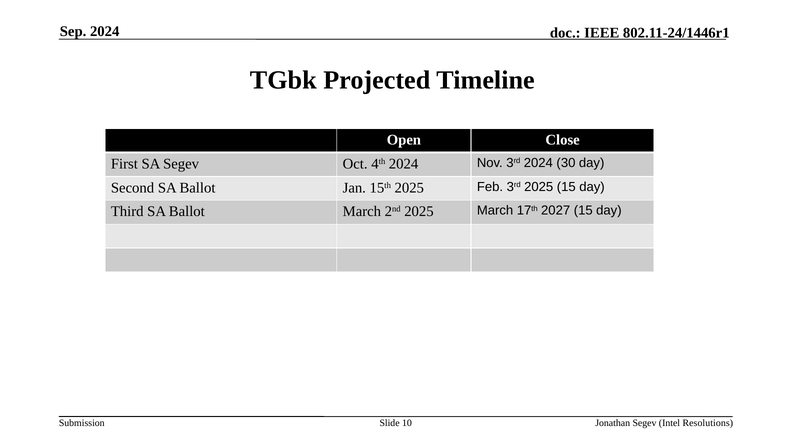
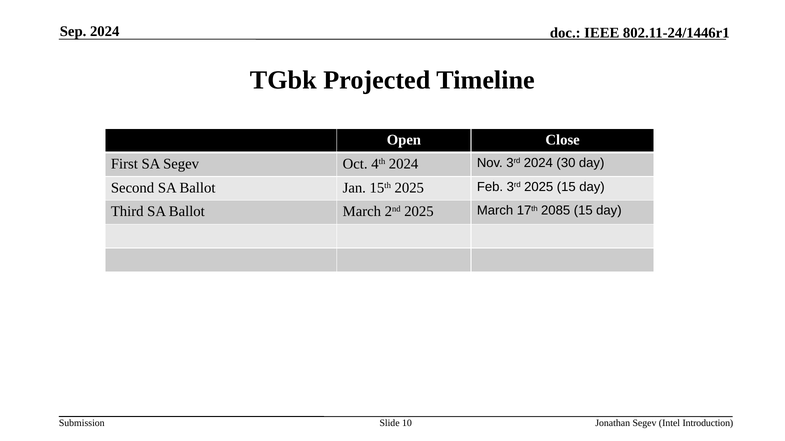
2027: 2027 -> 2085 (556, 211)
Resolutions: Resolutions -> Introduction (708, 423)
